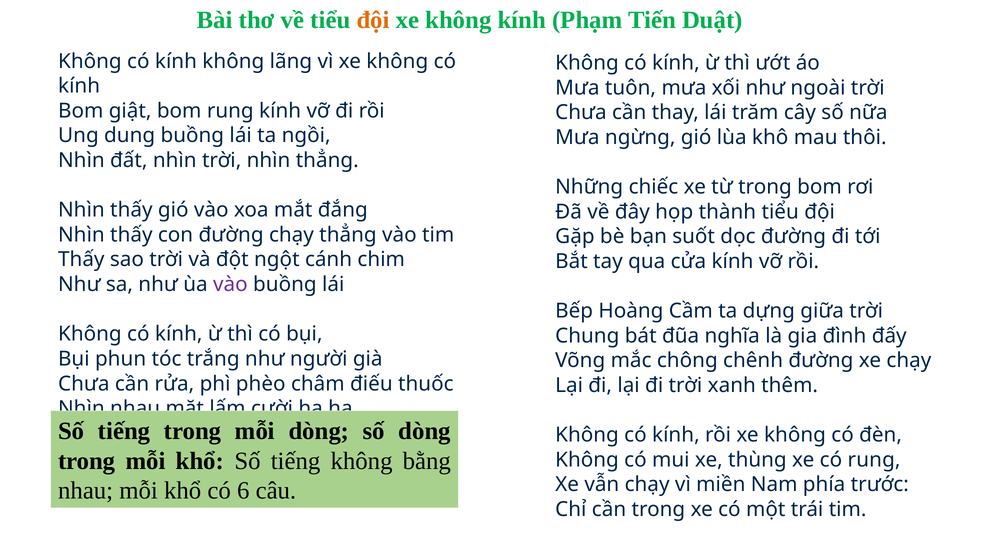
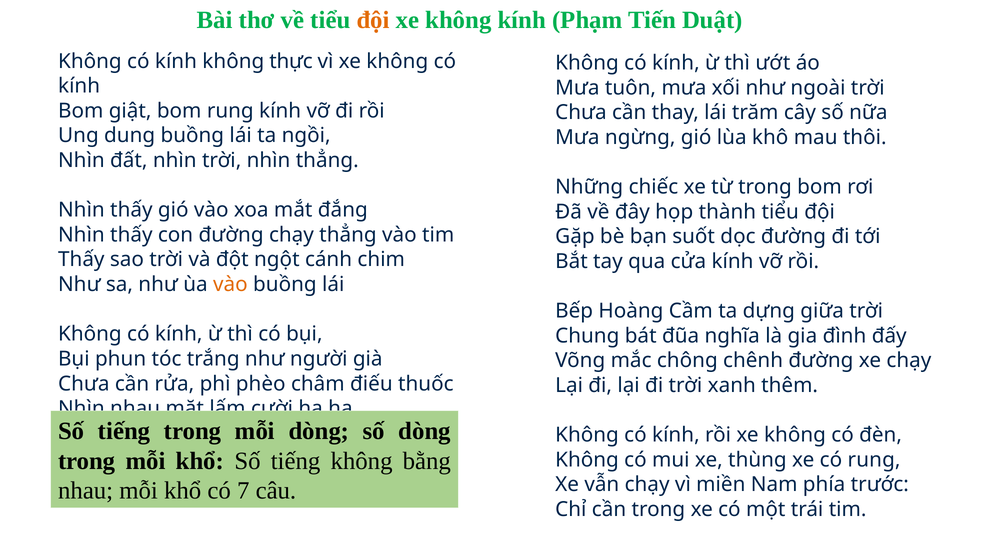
lãng: lãng -> thực (291, 61)
vào colour: purple -> orange (230, 284)
6: 6 -> 7 (243, 491)
